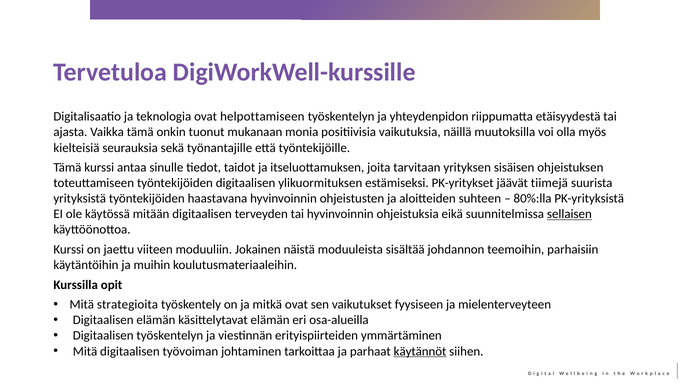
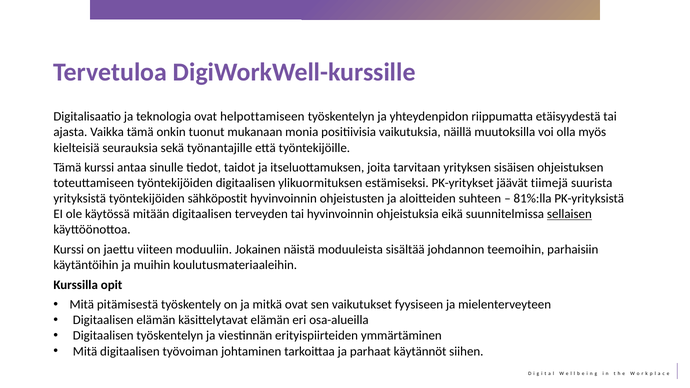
haastavana: haastavana -> sähköpostit (218, 199)
80%:lla: 80%:lla -> 81%:lla (533, 199)
strategioita: strategioita -> pitämisestä (127, 305)
käytännöt underline: present -> none (420, 351)
